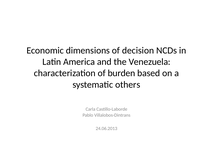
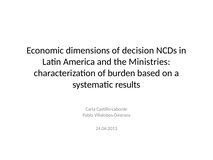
Venezuela: Venezuela -> Ministries (150, 62)
others: others -> results (128, 84)
